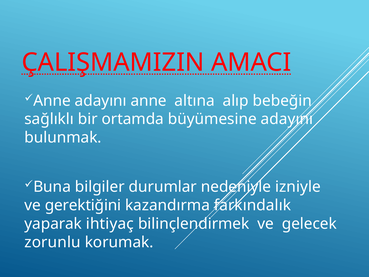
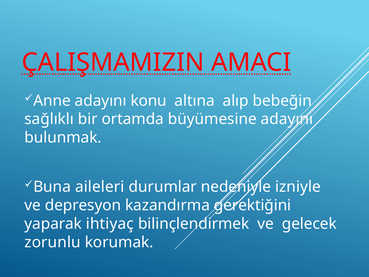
adayını anne: anne -> konu (149, 101)
bilgiler: bilgiler -> aileleri (100, 187)
gerektiğini: gerektiğini -> depresyon (83, 205)
farkındalık: farkındalık -> gerektiğini (253, 205)
